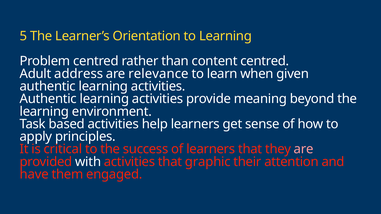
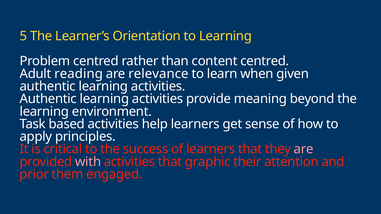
address: address -> reading (79, 74)
with colour: white -> pink (88, 162)
have: have -> prior (34, 175)
